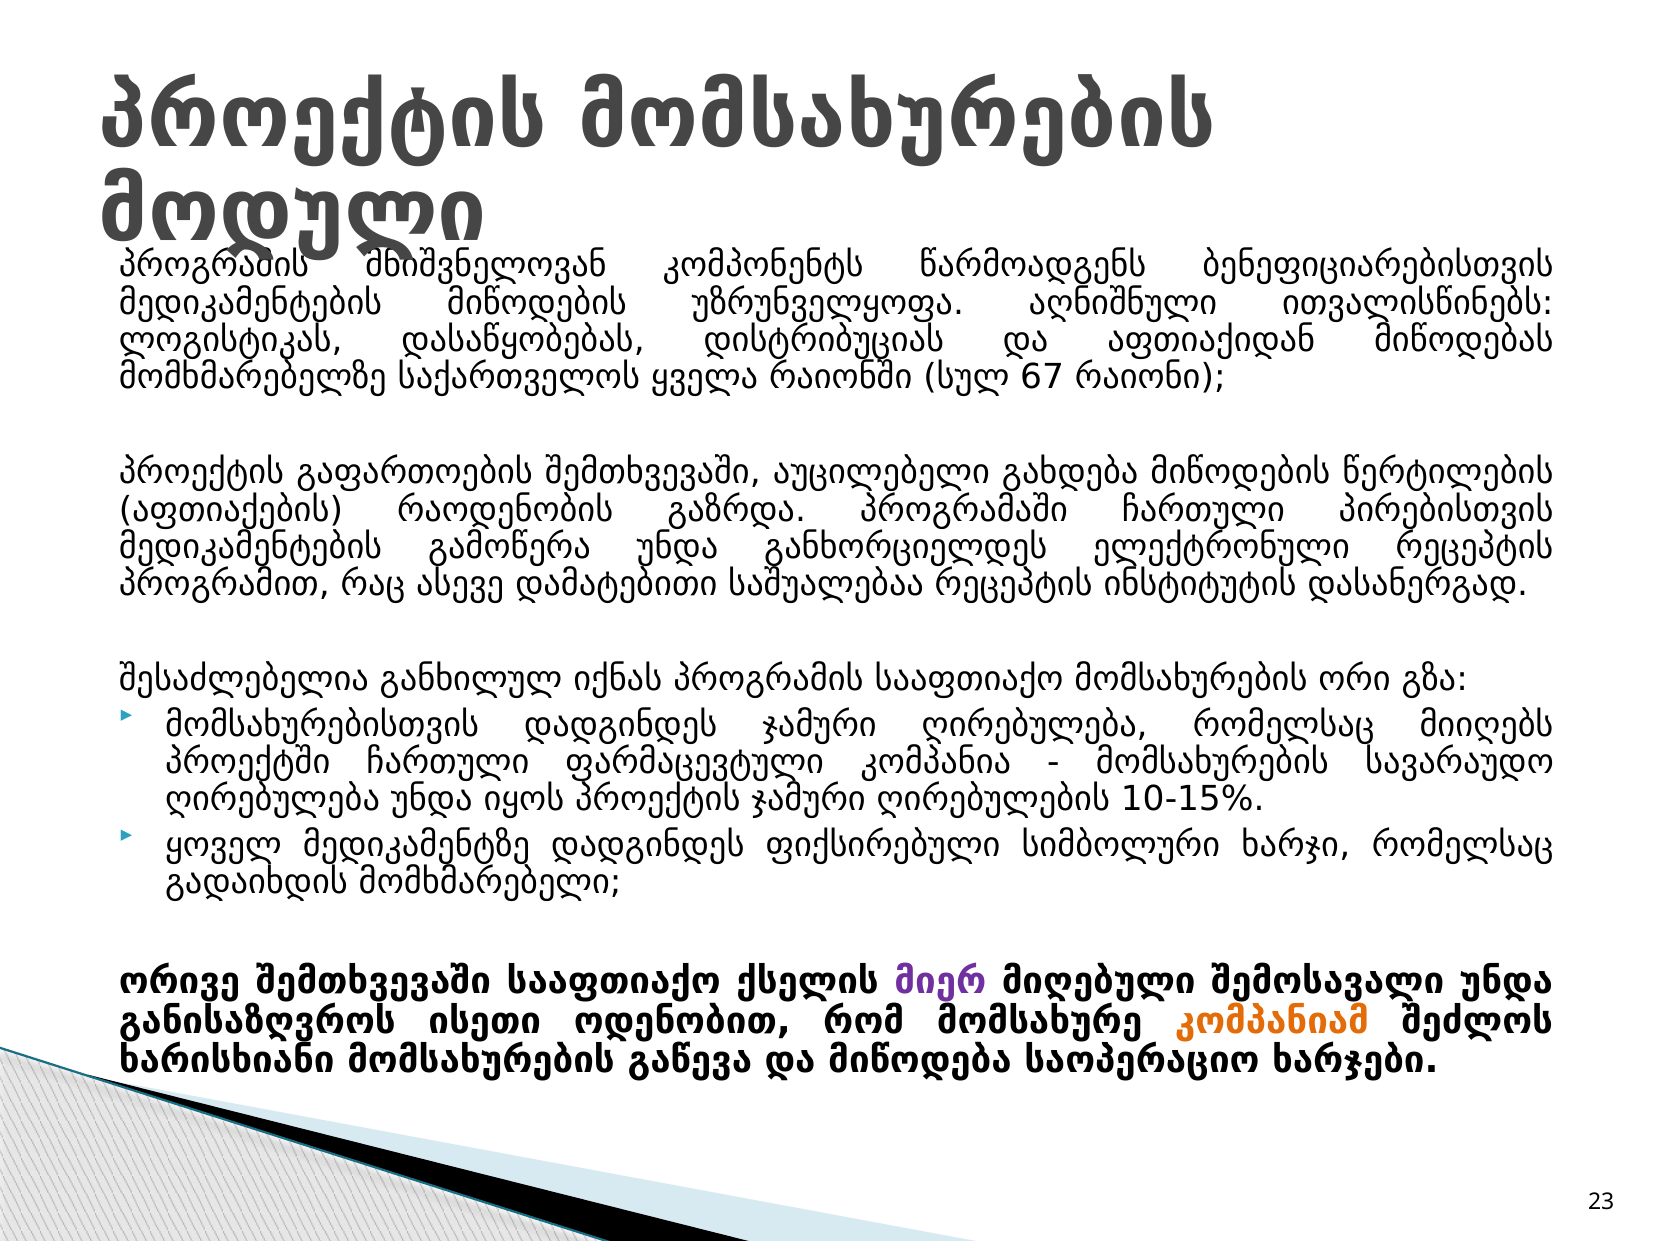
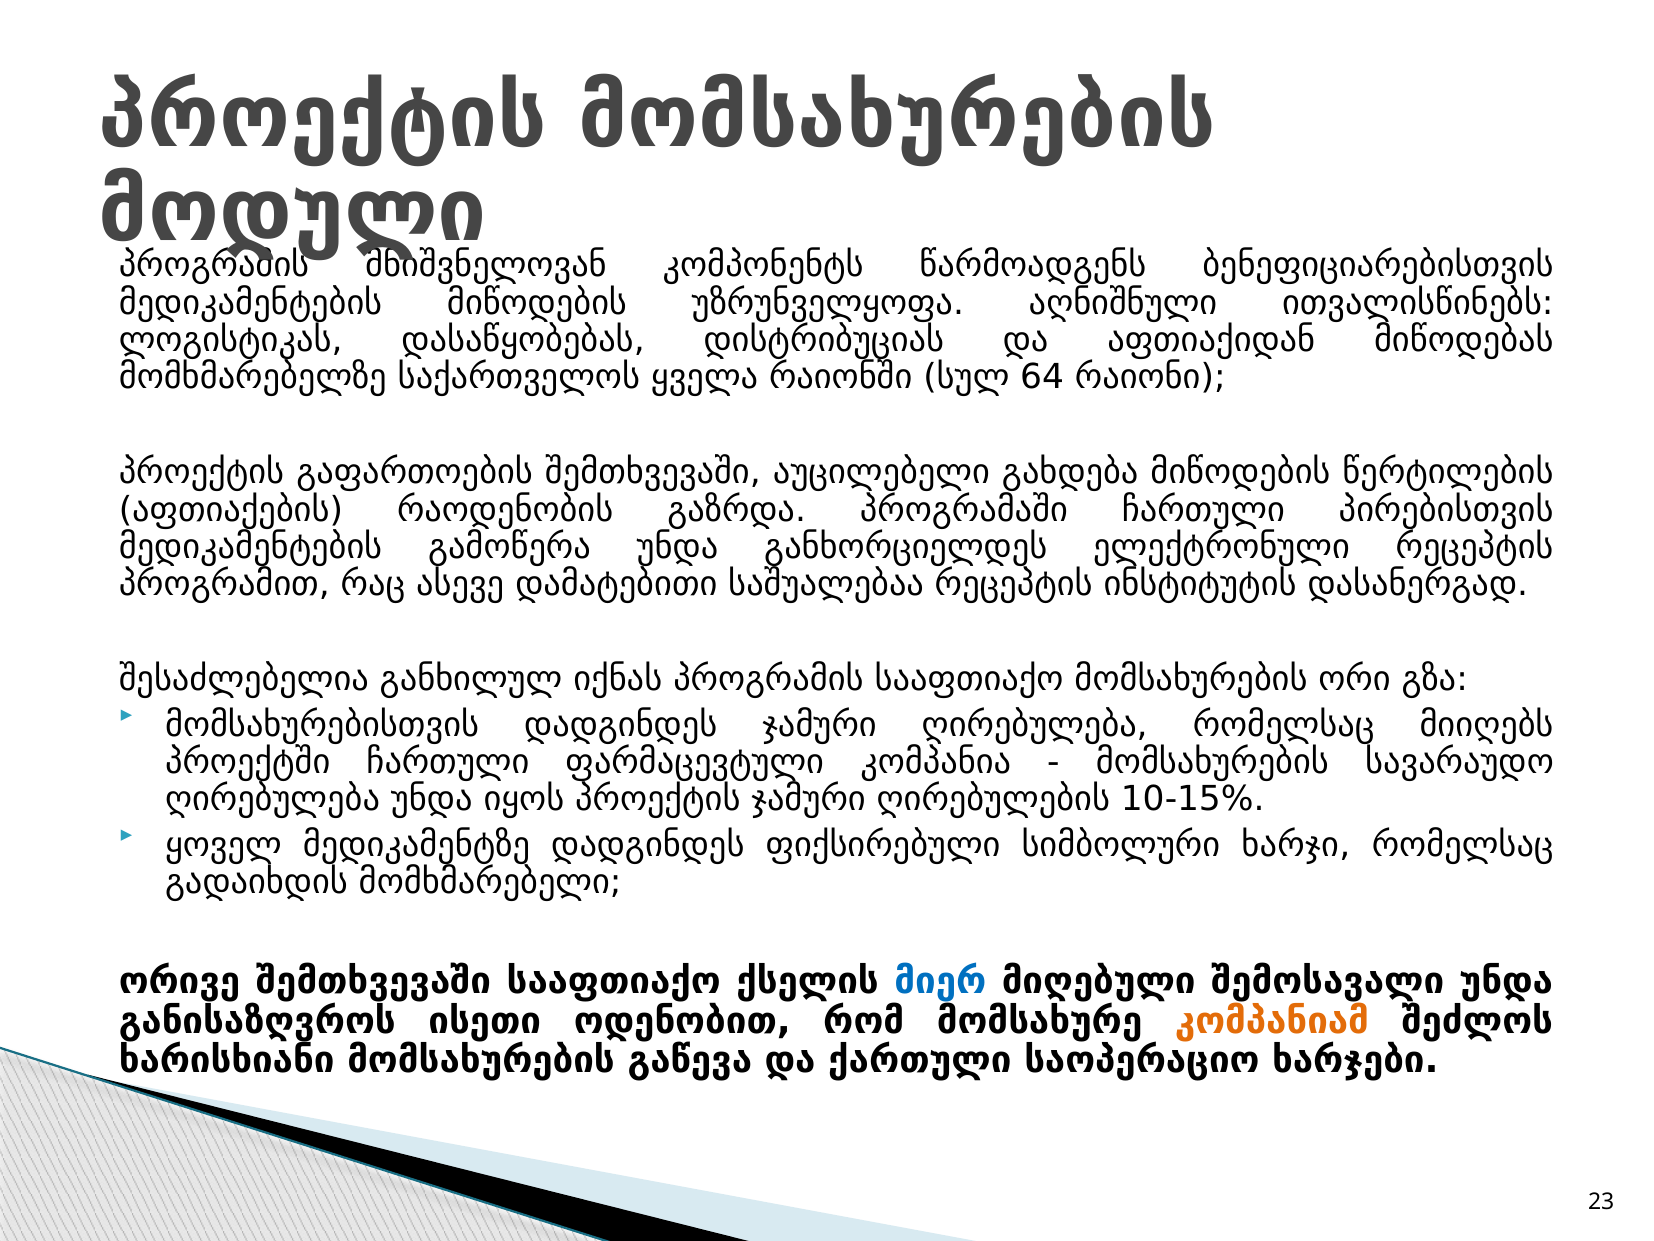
67: 67 -> 64 (1042, 377)
მიერ colour: purple -> blue (940, 981)
მიწოდება: მიწოდება -> ქართული (920, 1060)
